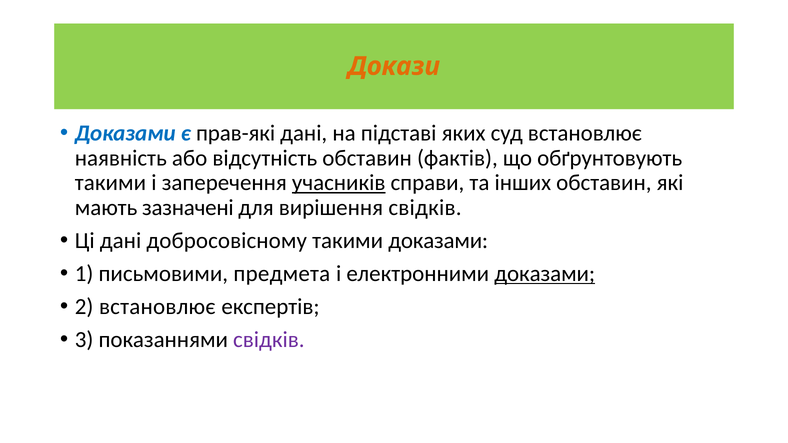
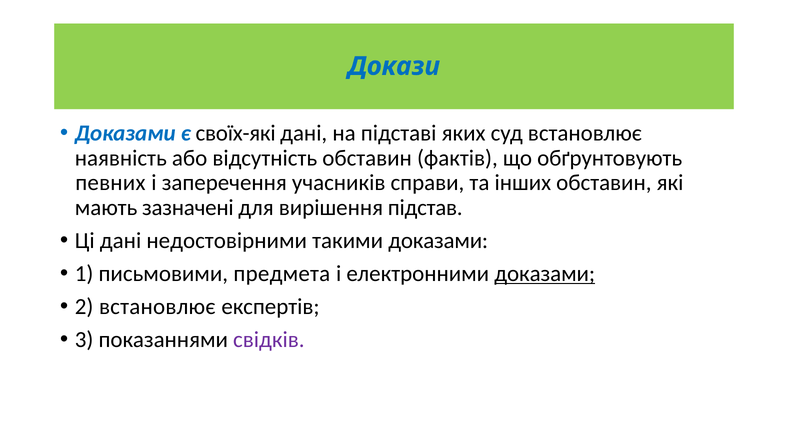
Докази colour: orange -> blue (394, 66)
прав-які: прав-які -> своїх-які (236, 133)
такими: такими -> певних (110, 183)
учасників underline: present -> none (339, 183)
вирішення свідків: свідків -> підстав (425, 208)
добросовісному: добросовісному -> недостовірними (227, 241)
